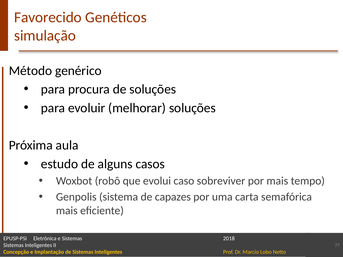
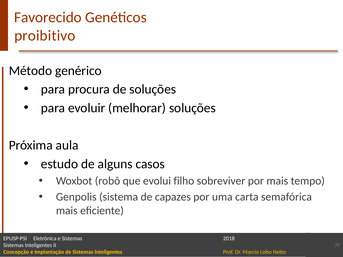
simulação: simulação -> proibitivo (45, 36)
caso: caso -> filho (184, 181)
